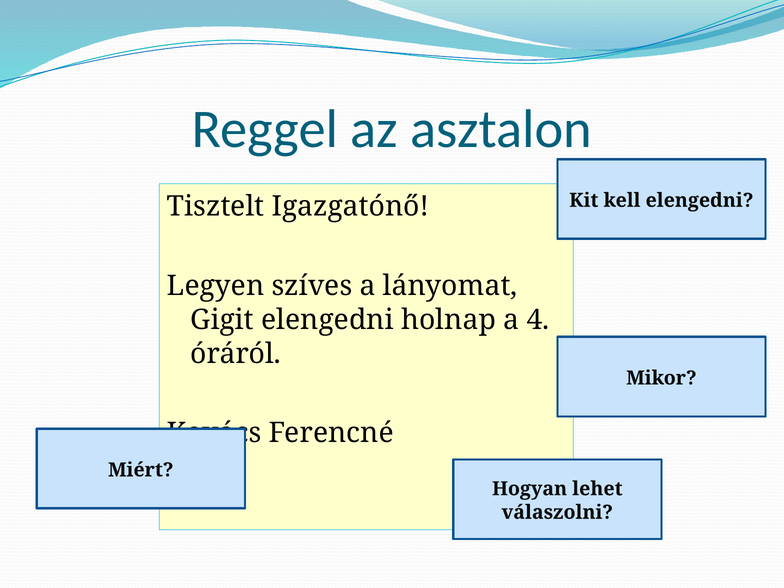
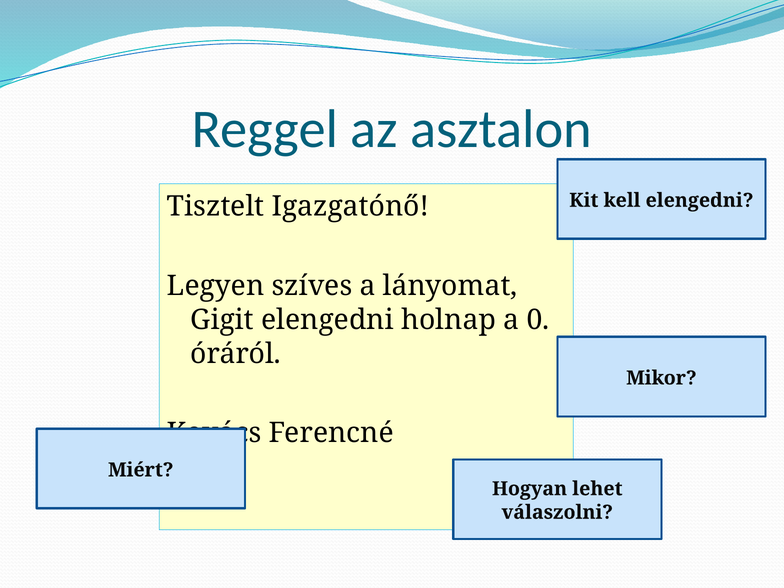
4: 4 -> 0 (538, 320)
